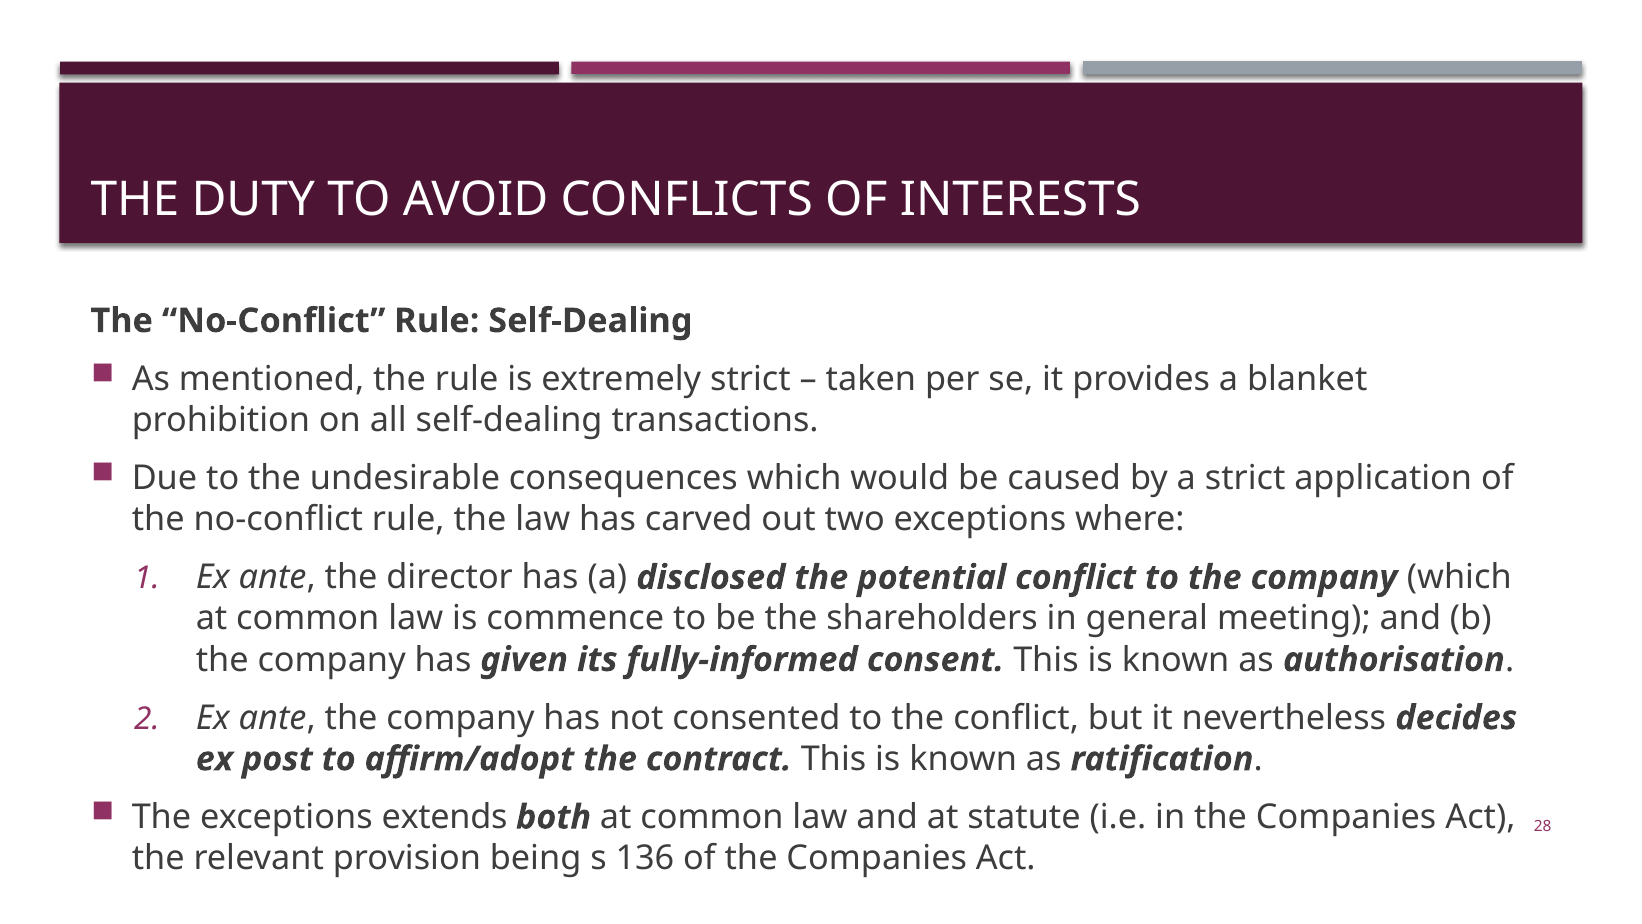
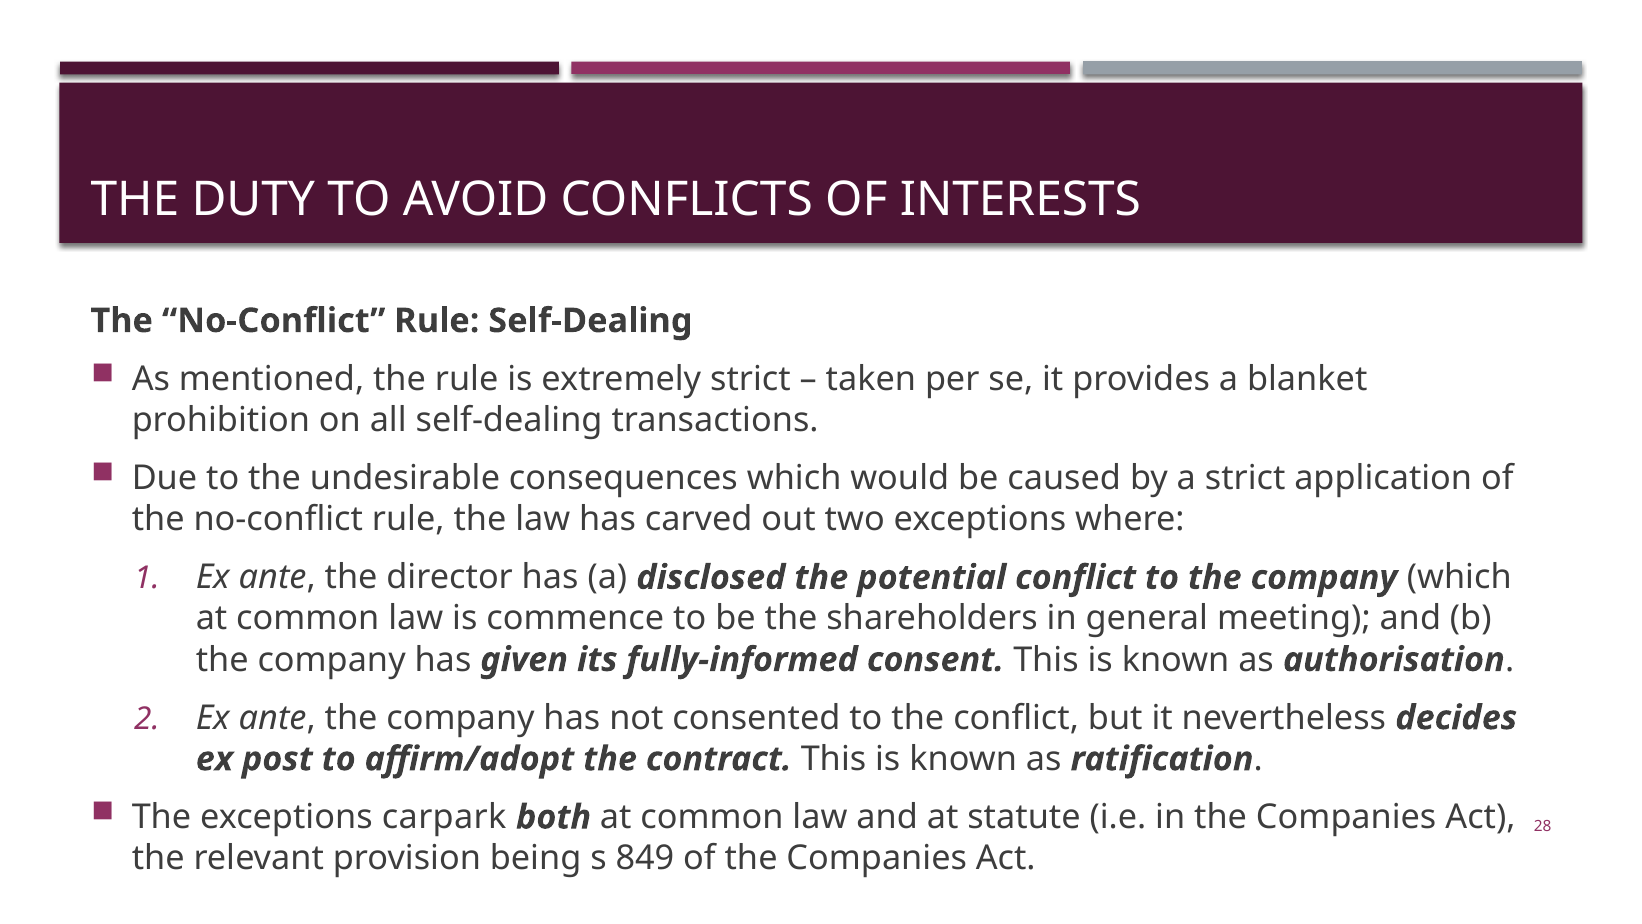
extends: extends -> carpark (444, 817)
136: 136 -> 849 (645, 858)
